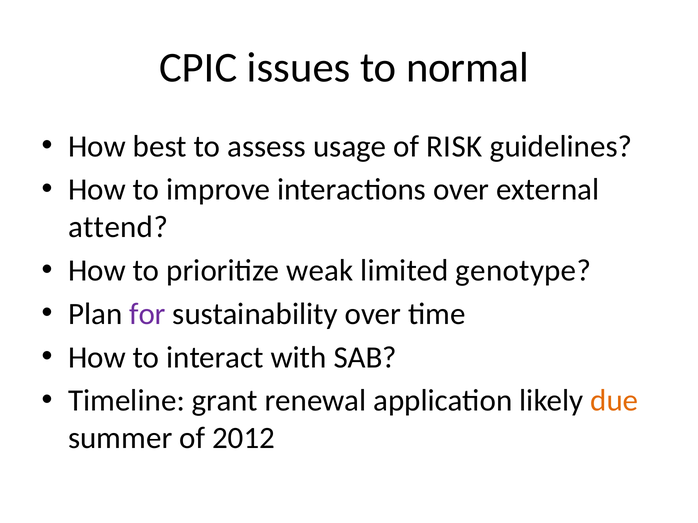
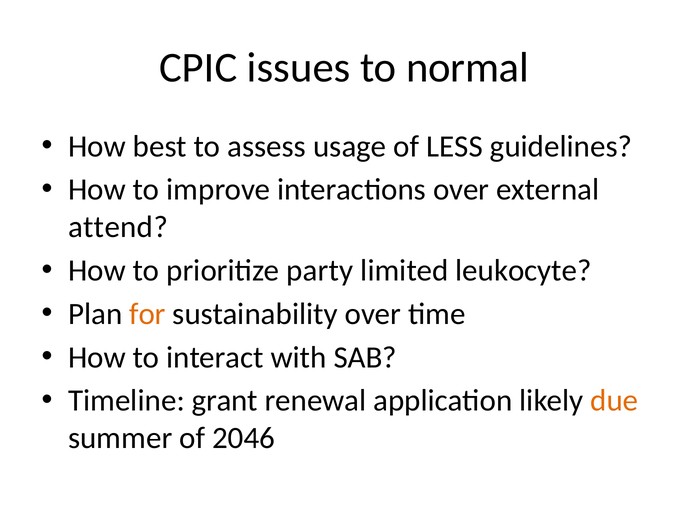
RISK: RISK -> LESS (454, 146)
weak: weak -> party (320, 271)
genotype: genotype -> leukocyte (523, 271)
for colour: purple -> orange (147, 314)
2012: 2012 -> 2046 (244, 438)
